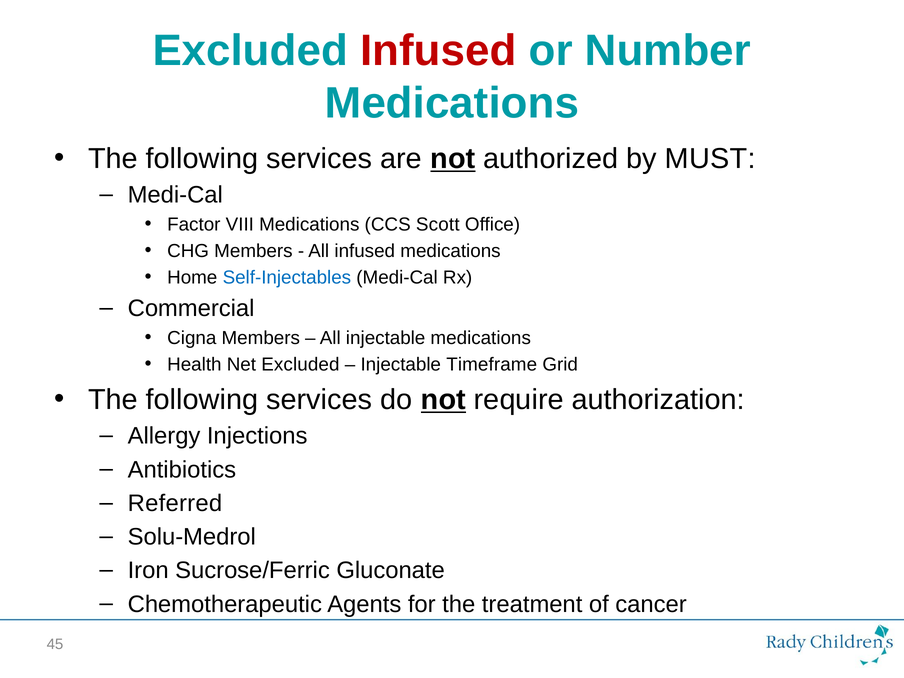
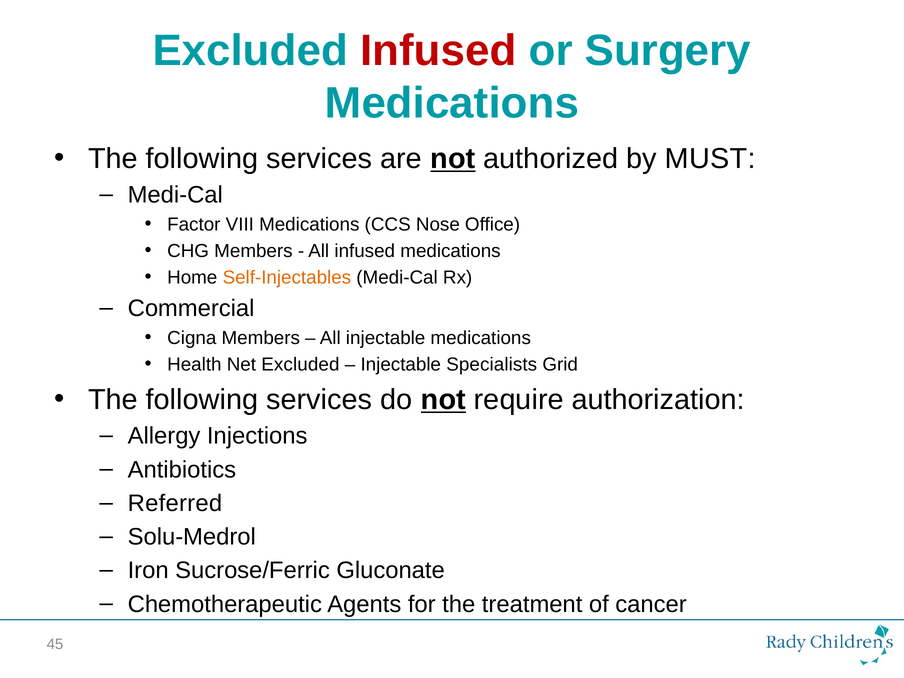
Number: Number -> Surgery (668, 51)
Scott: Scott -> Nose (438, 224)
Self-Injectables colour: blue -> orange (287, 278)
Timeframe: Timeframe -> Specialists (492, 364)
